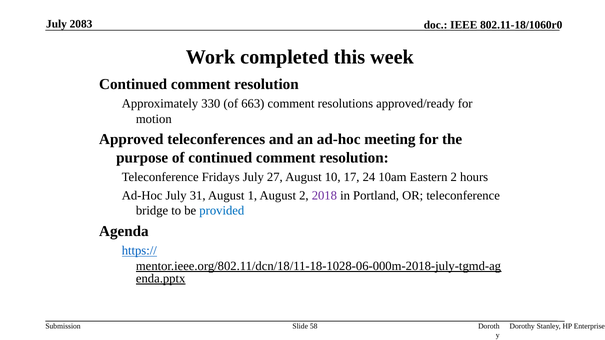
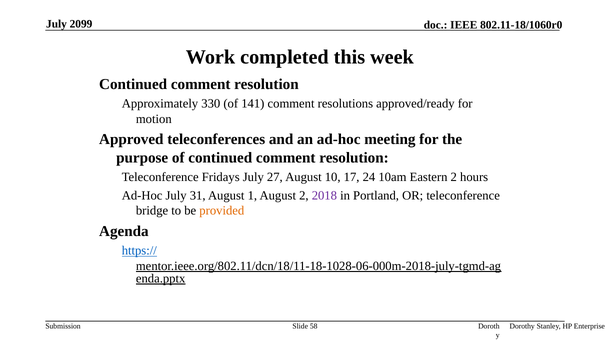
2083: 2083 -> 2099 (81, 24)
663: 663 -> 141 (253, 104)
provided colour: blue -> orange (222, 211)
